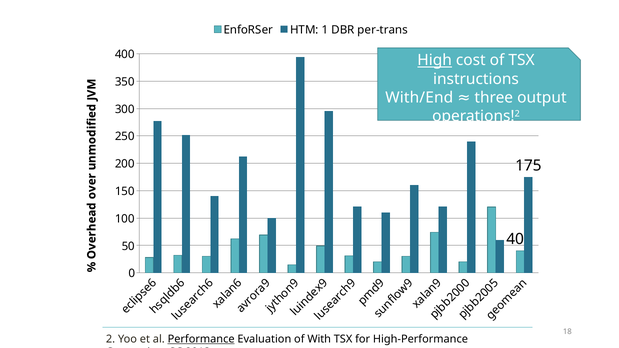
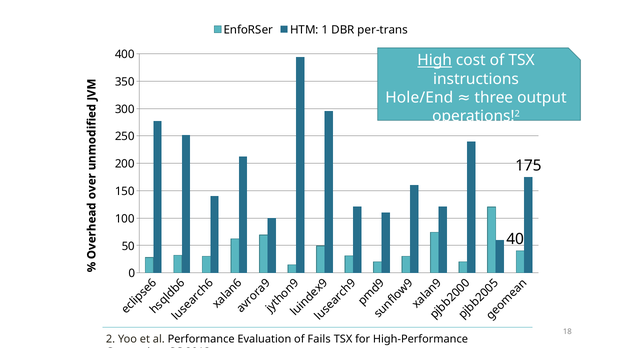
With/End: With/End -> Hole/End (419, 98)
Performance underline: present -> none (201, 339)
With: With -> Fails (319, 339)
